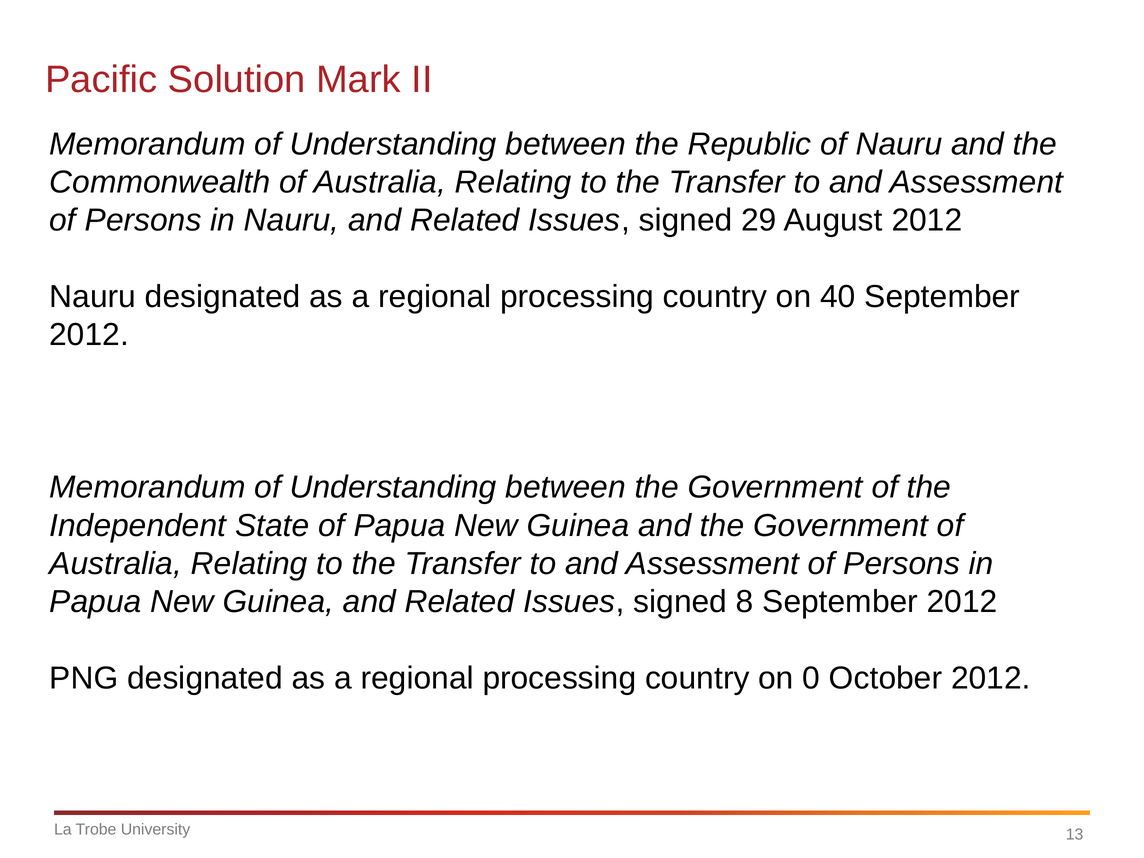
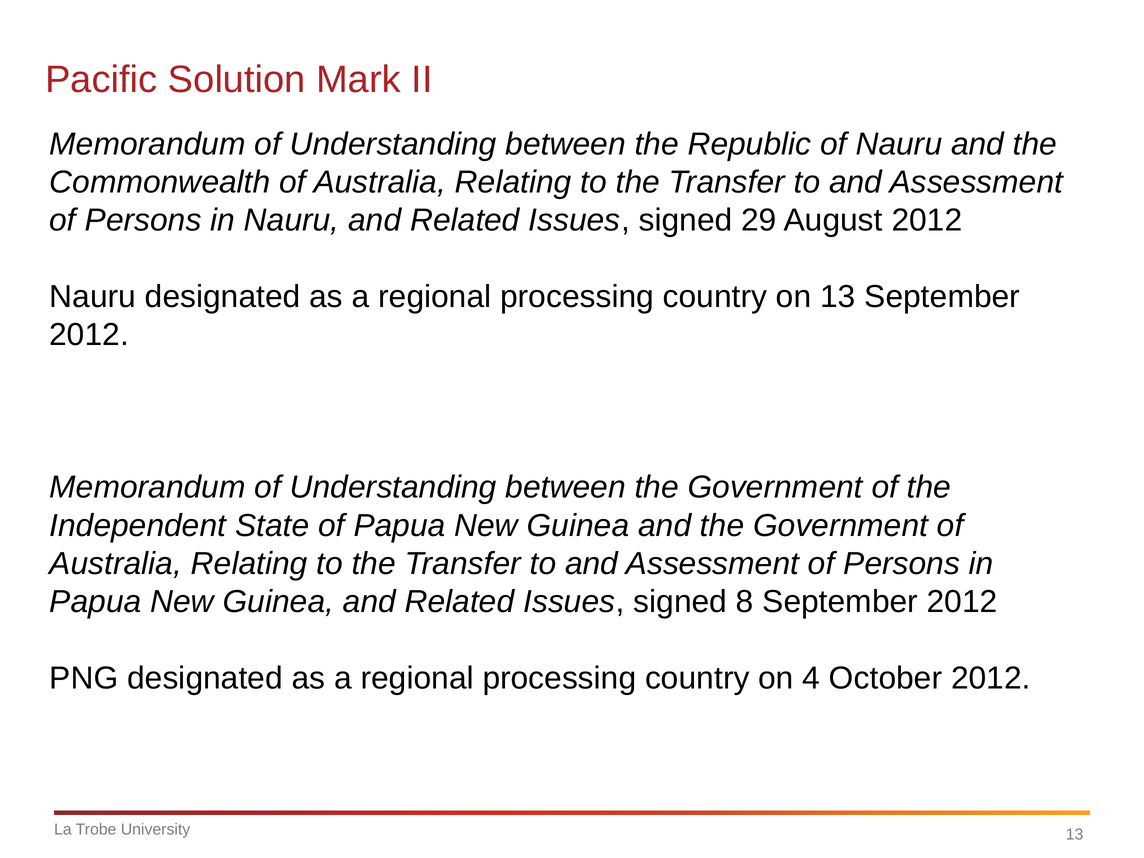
on 40: 40 -> 13 (838, 297)
0: 0 -> 4 (811, 678)
